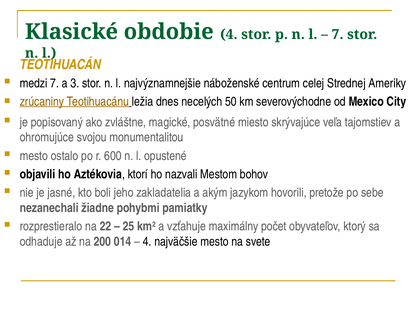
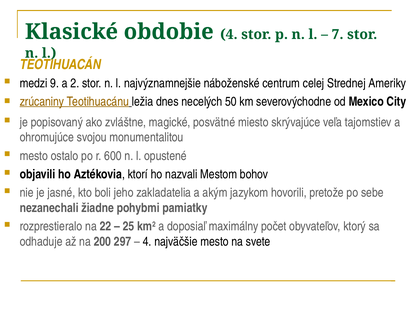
medzi 7: 7 -> 9 (55, 83)
3: 3 -> 2 (75, 83)
vzťahuje: vzťahuje -> doposiaľ (187, 226)
014: 014 -> 297 (123, 242)
